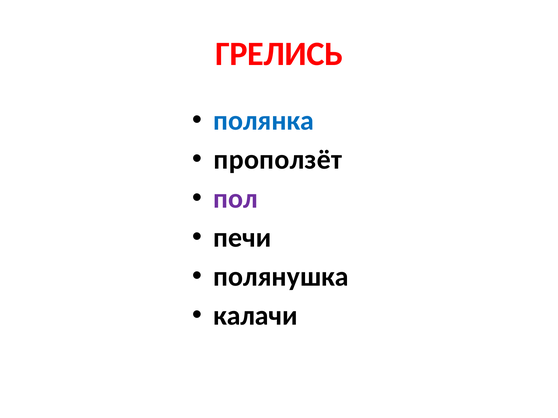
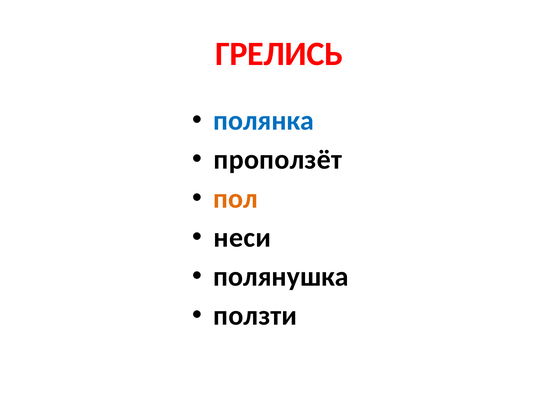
пол colour: purple -> orange (236, 199)
печи: печи -> неси (242, 238)
калачи: калачи -> ползти (255, 316)
